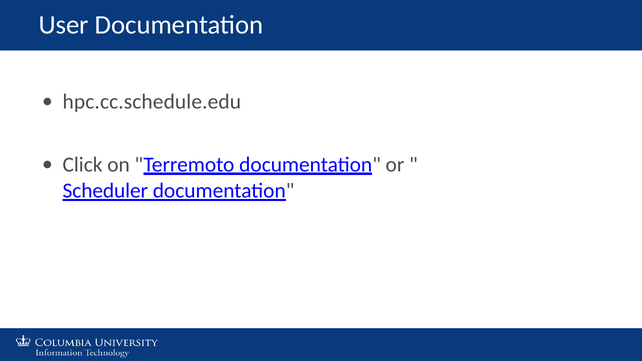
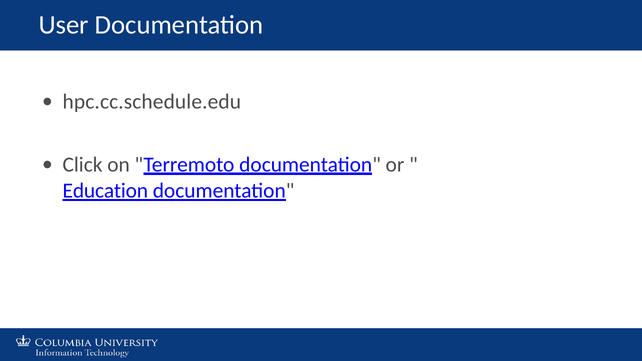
Scheduler: Scheduler -> Education (105, 191)
